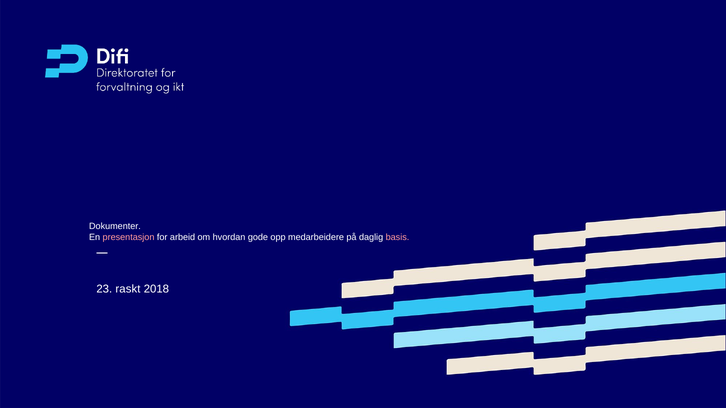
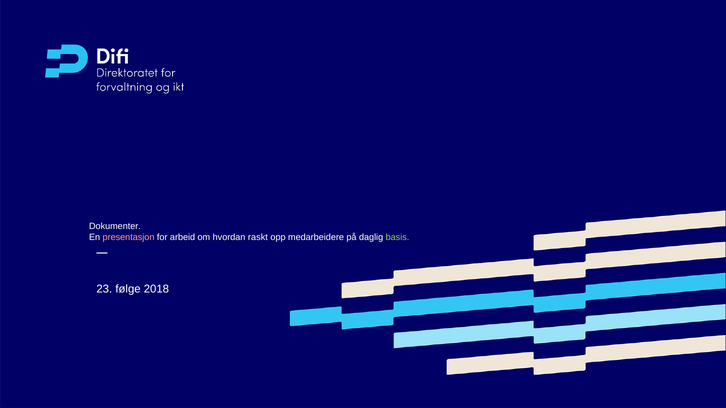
gode: gode -> raskt (258, 238)
basis colour: pink -> light green (397, 238)
raskt: raskt -> følge (128, 289)
